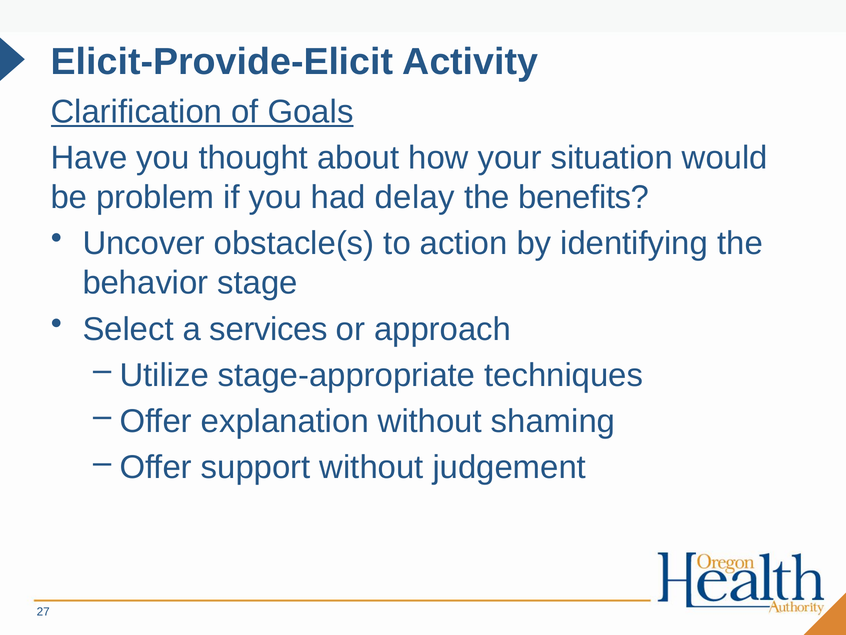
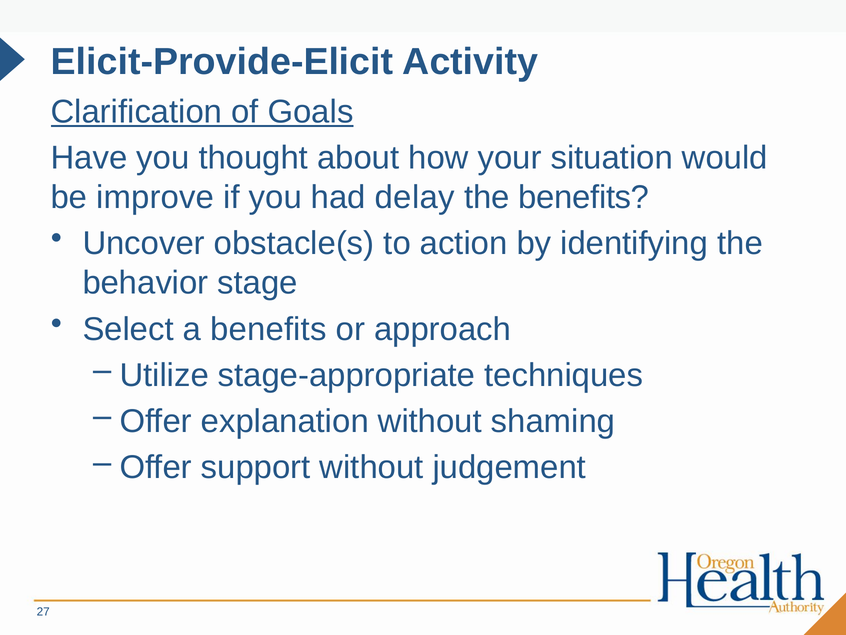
problem: problem -> improve (155, 197)
a services: services -> benefits (268, 329)
